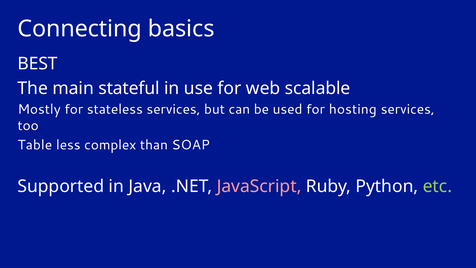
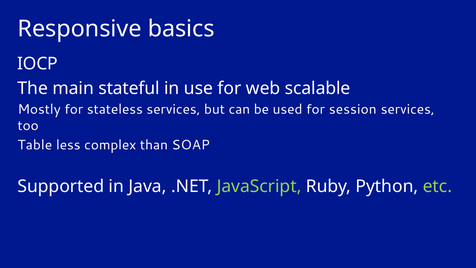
Connecting: Connecting -> Responsive (80, 29)
BEST: BEST -> IOCP (38, 64)
hosting: hosting -> session (353, 109)
JavaScript colour: pink -> light green (259, 186)
